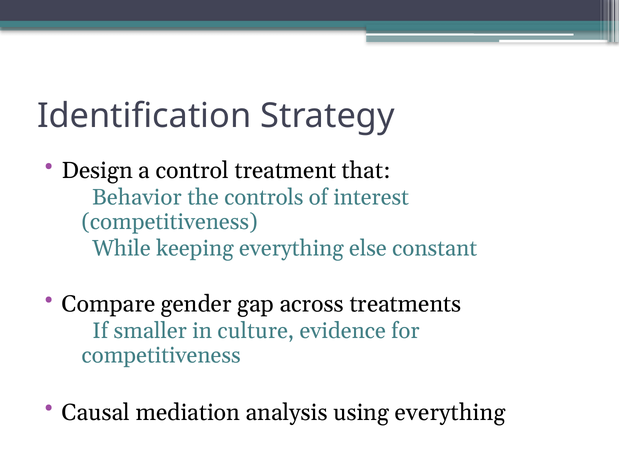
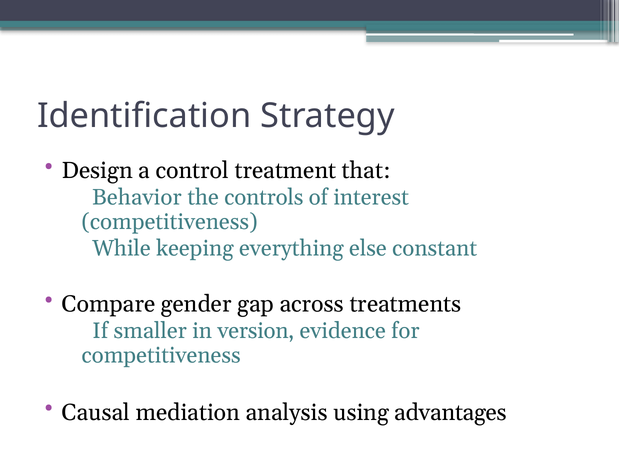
culture: culture -> version (256, 331)
using everything: everything -> advantages (451, 413)
